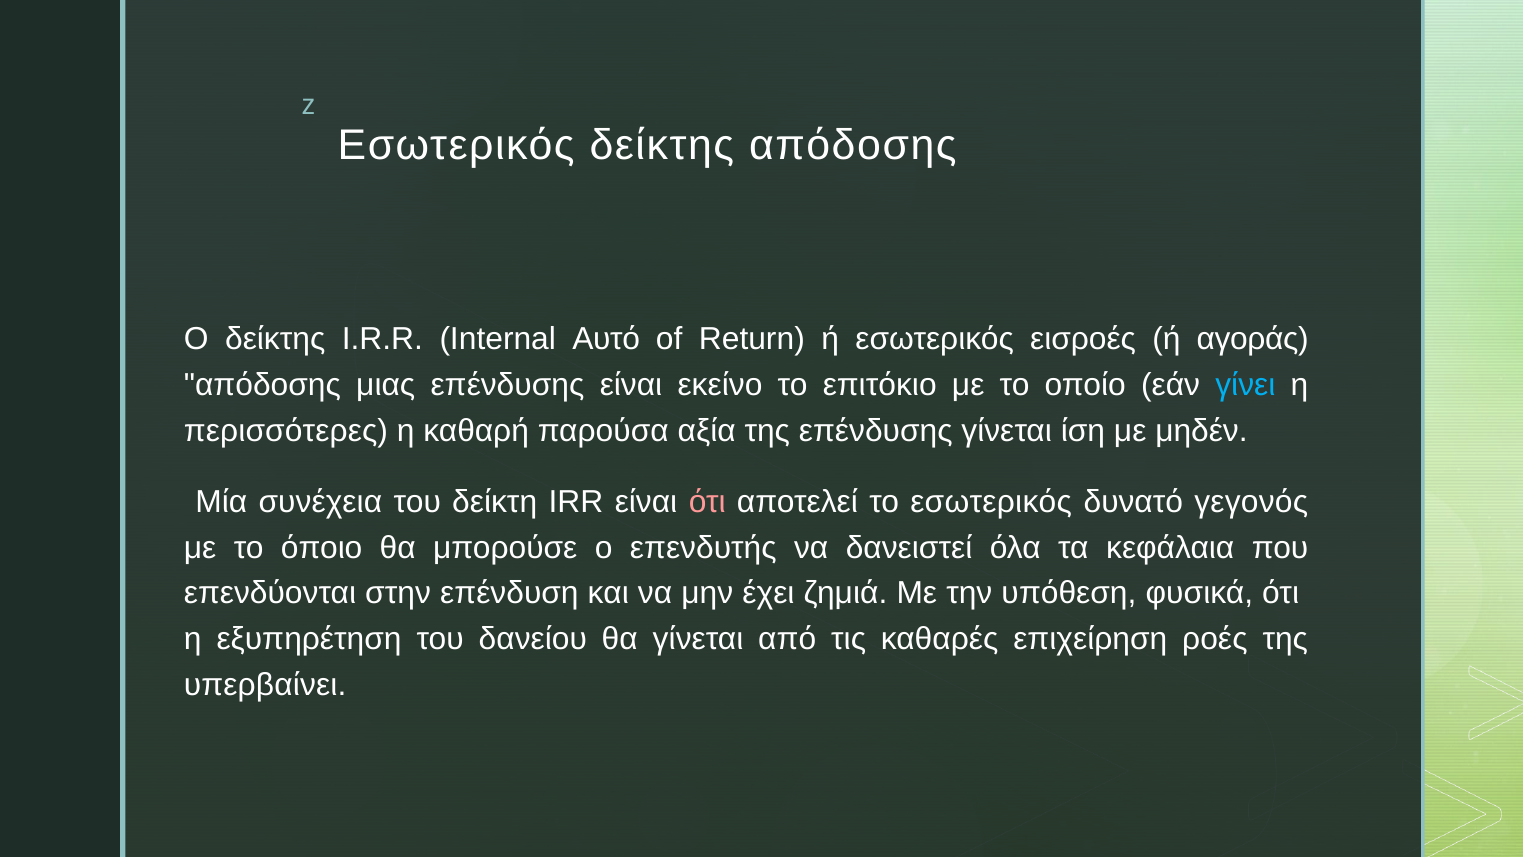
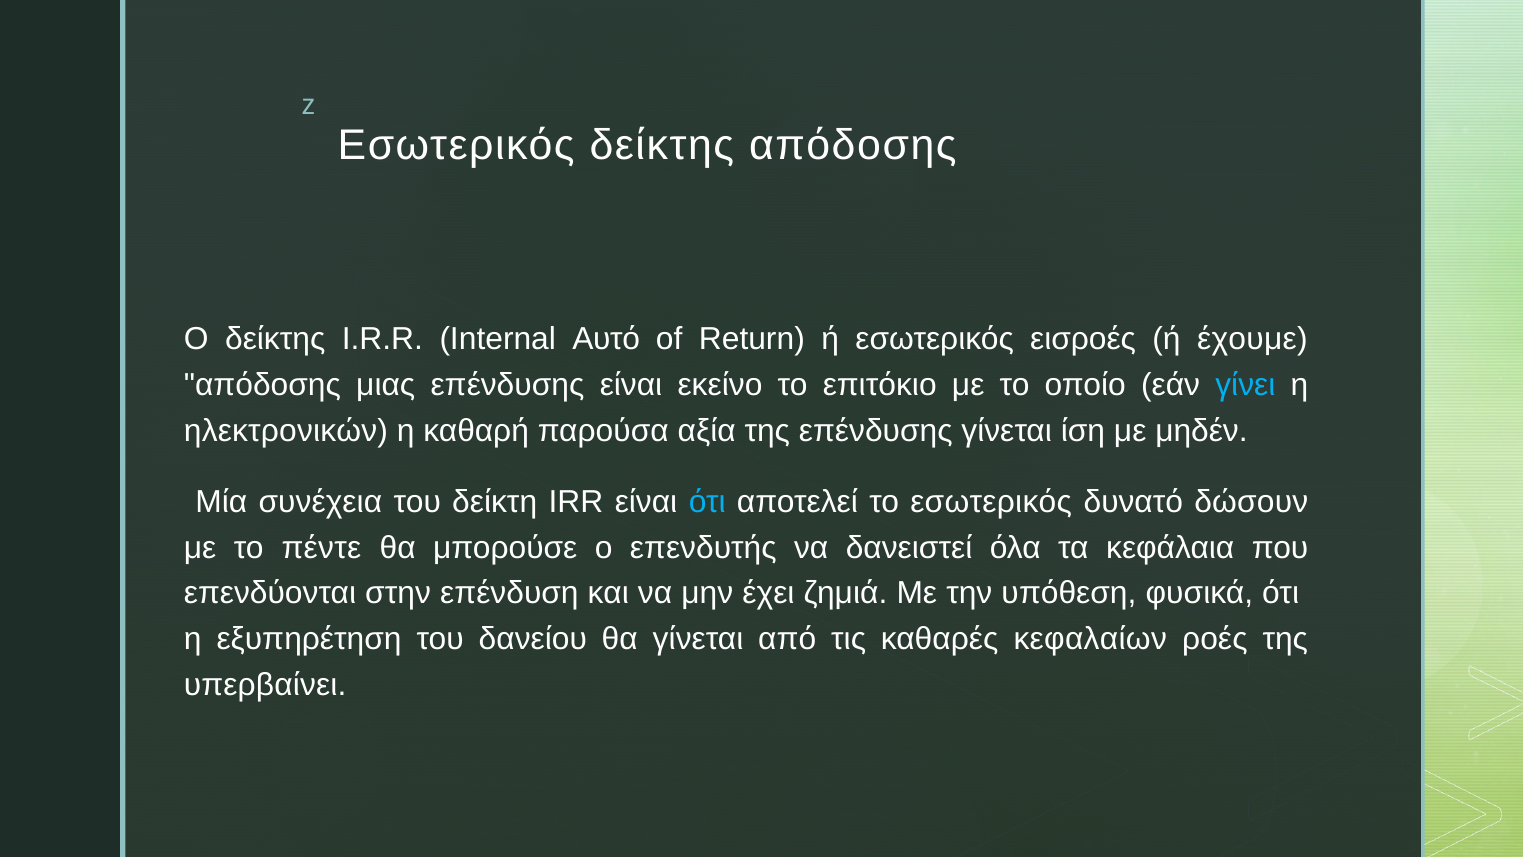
αγοράς: αγοράς -> έχουμε (1252, 339)
περισσότερες: περισσότερες -> ηλεκτρονικών (286, 431)
ότι colour: pink -> light blue (707, 502)
γεγονός: γεγονός -> δώσουν (1251, 502)
όποιο: όποιο -> πέντε (321, 548)
επιχείρηση: επιχείρηση -> κεφαλαίων (1090, 639)
